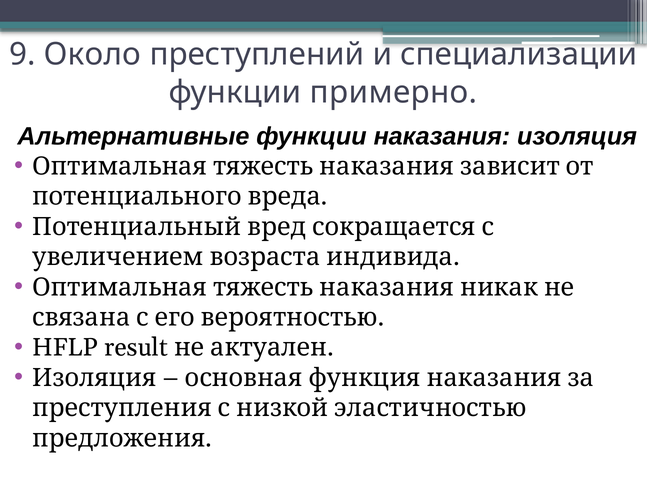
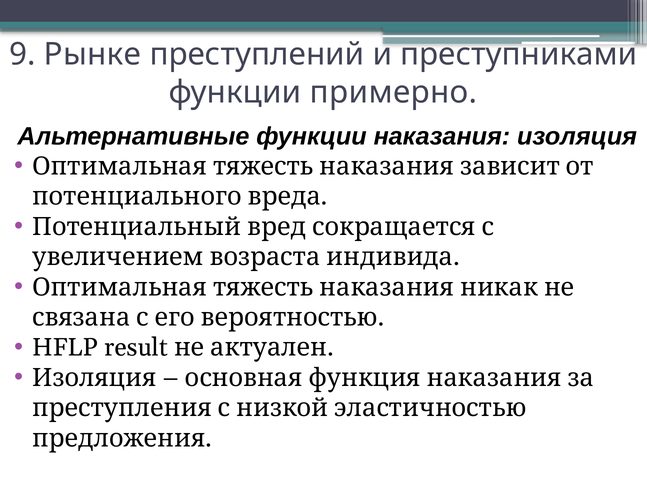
Около: Около -> Рынке (92, 55)
специализации: специализации -> преступниками (519, 55)
